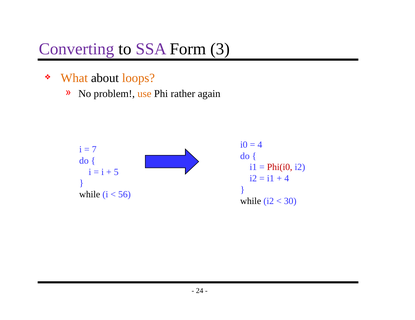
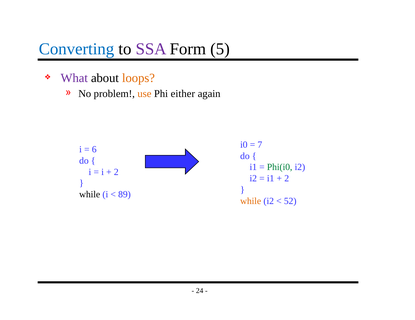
Converting colour: purple -> blue (76, 49)
3: 3 -> 5 (220, 49)
What colour: orange -> purple (74, 78)
rather: rather -> either (183, 94)
4: 4 -> 7 (260, 145)
7: 7 -> 6 (94, 150)
Phi(i0 colour: red -> green (280, 168)
5: 5 -> 2 (116, 172)
4: 4 -> 2 (287, 179)
56: 56 -> 89 (125, 195)
while colour: black -> orange (251, 202)
30: 30 -> 52 (290, 202)
